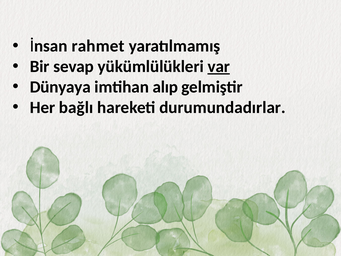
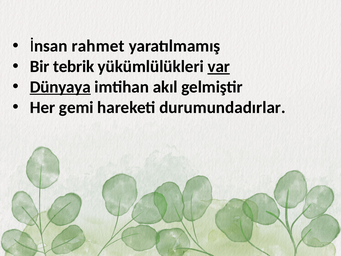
sevap: sevap -> tebrik (74, 66)
Dünyaya underline: none -> present (60, 87)
alıp: alıp -> akıl (165, 87)
bağlı: bağlı -> gemi (76, 107)
